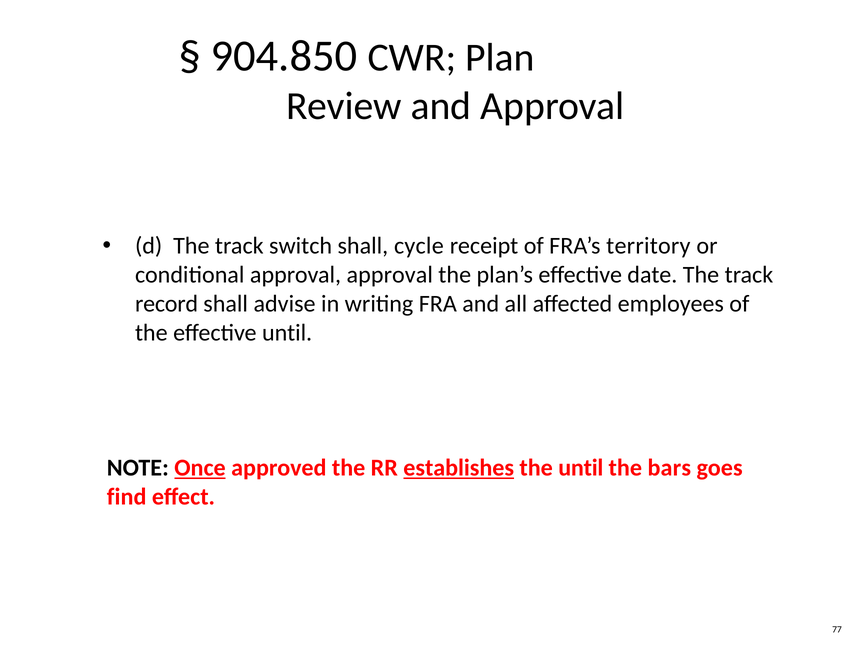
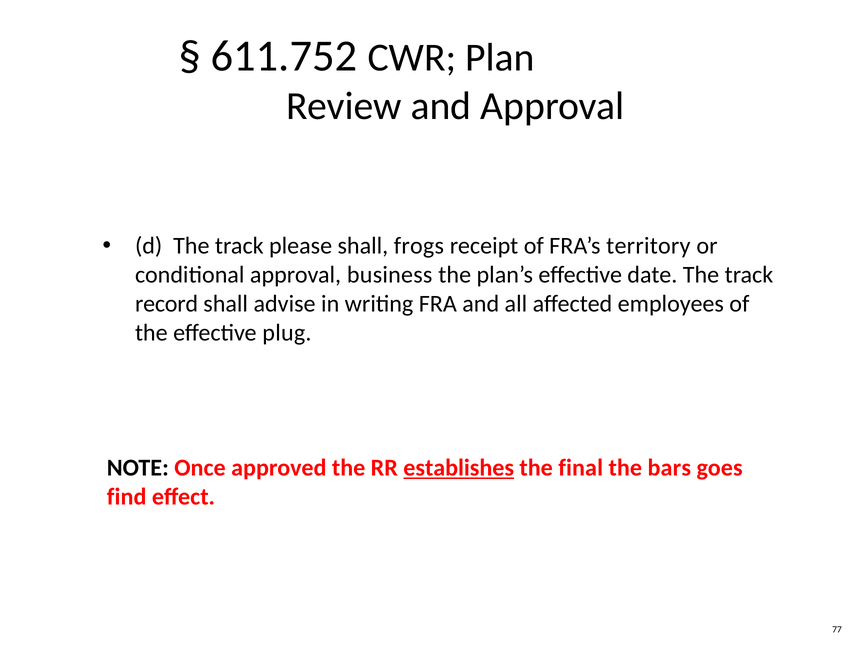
904.850: 904.850 -> 611.752 (284, 56)
switch: switch -> please (301, 246)
cycle: cycle -> frogs (419, 246)
approval approval: approval -> business (390, 275)
effective until: until -> plug (287, 332)
Once underline: present -> none (200, 467)
the until: until -> final (581, 467)
